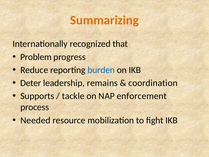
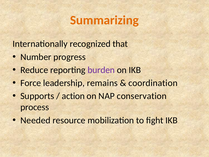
Problem: Problem -> Number (36, 57)
burden colour: blue -> purple (101, 70)
Deter: Deter -> Force (31, 83)
tackle: tackle -> action (73, 96)
enforcement: enforcement -> conservation (142, 96)
